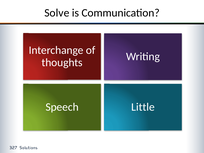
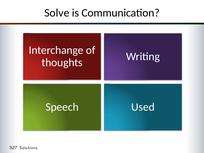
Little: Little -> Used (143, 107)
